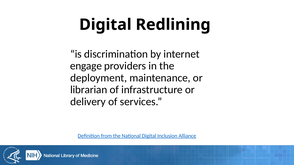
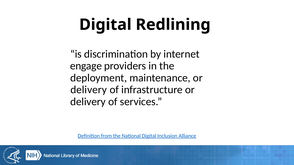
librarian: librarian -> delivery (89, 90)
